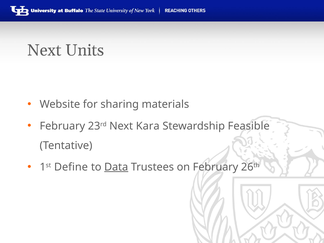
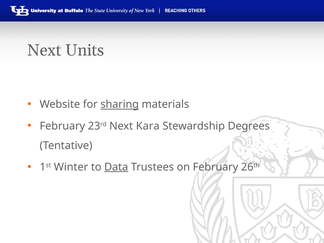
sharing underline: none -> present (120, 104)
Feasible: Feasible -> Degrees (249, 126)
Define: Define -> Winter (71, 167)
